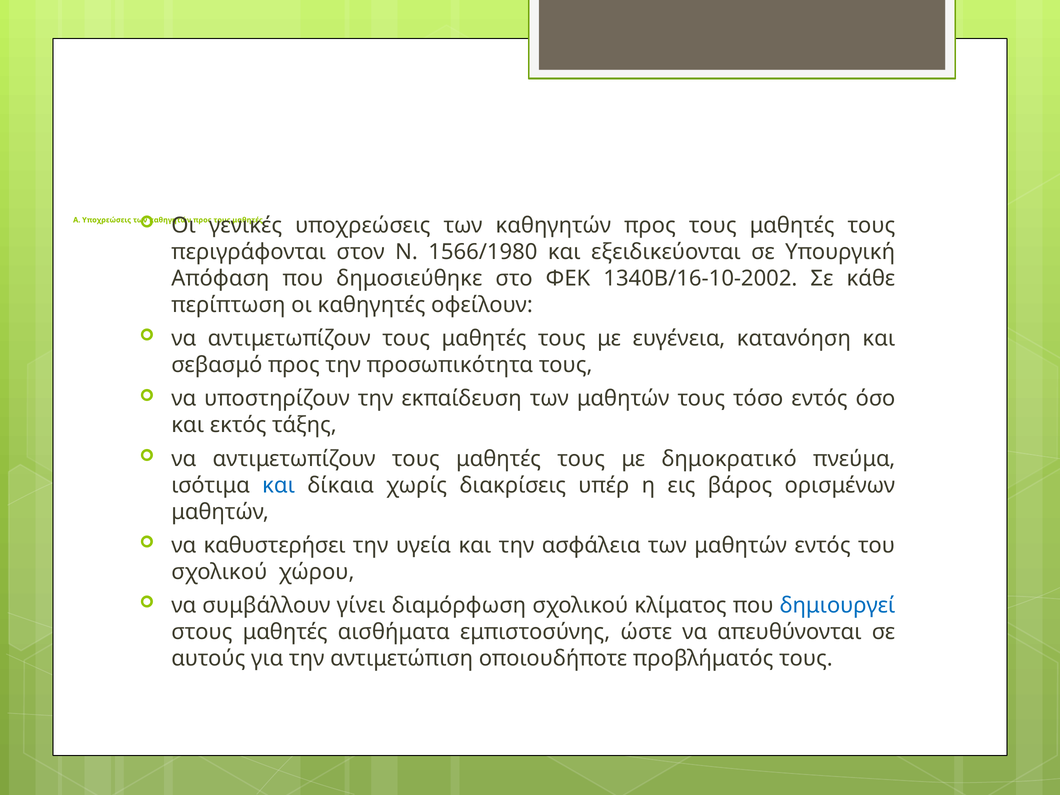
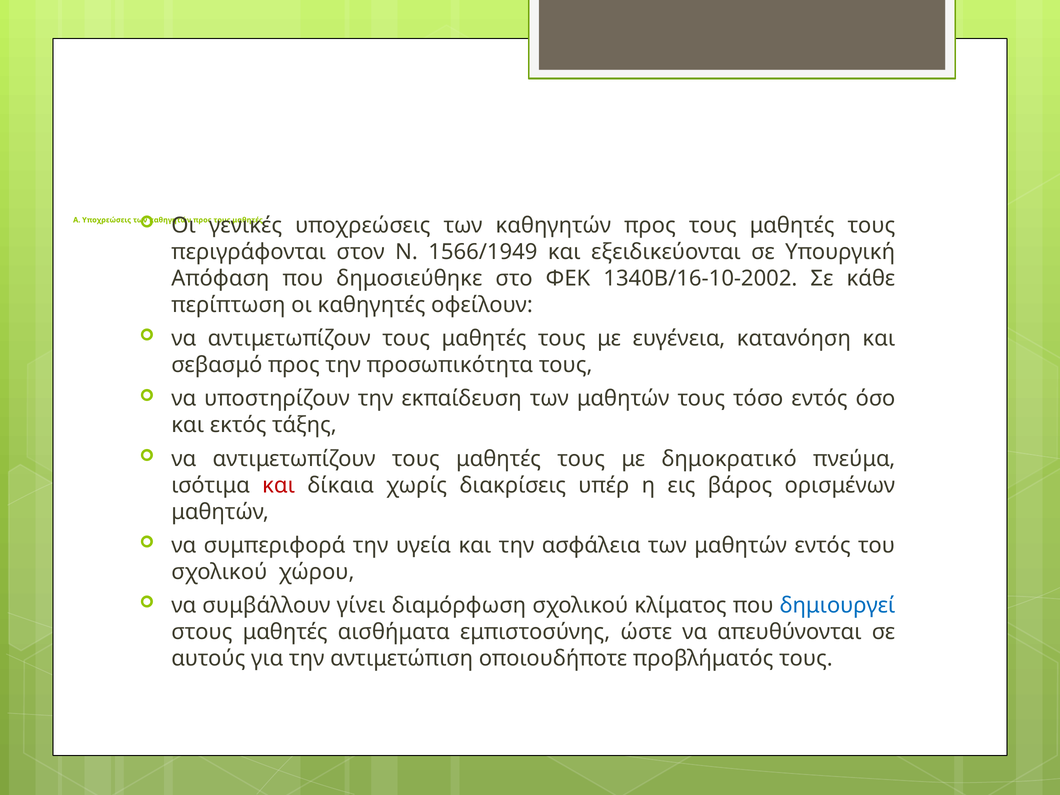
1566/1980: 1566/1980 -> 1566/1949 (483, 252)
και colour: blue -> red (279, 485)
καθυστερήσει: καθυστερήσει -> συμπεριφορά (275, 545)
